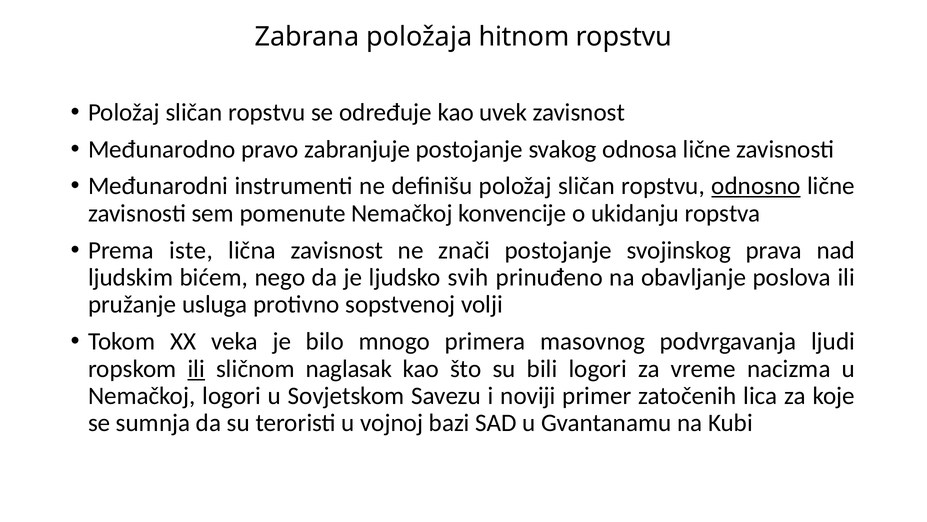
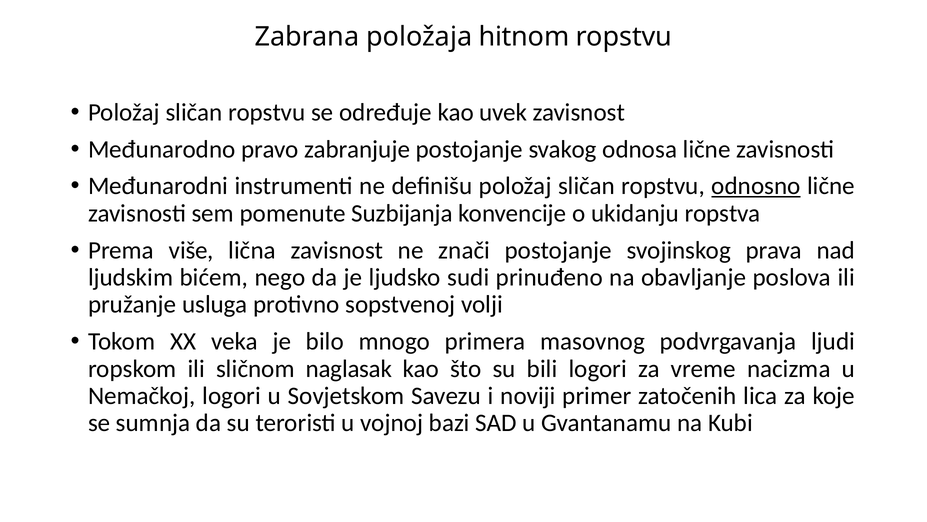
pomenute Nemačkoj: Nemačkoj -> Suzbijanja (402, 213)
iste: iste -> više (191, 250)
svih: svih -> sudi (468, 277)
ili underline: present -> none (196, 368)
